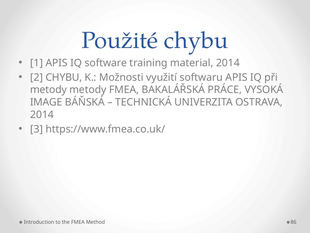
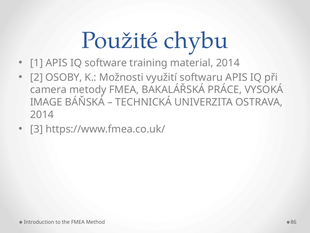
2 CHYBU: CHYBU -> OSOBY (64, 77)
metody: metody -> camera (48, 90)
